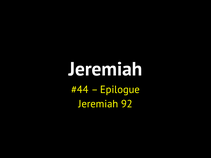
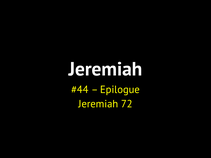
92: 92 -> 72 (127, 104)
